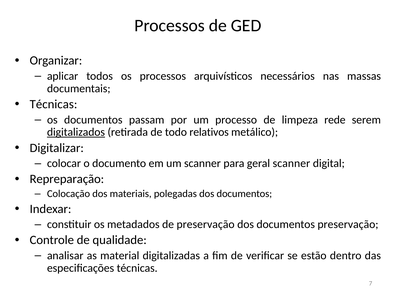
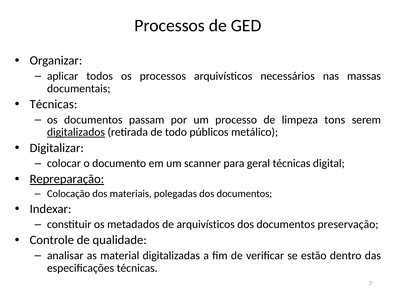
rede: rede -> tons (335, 120)
relativos: relativos -> públicos (209, 132)
geral scanner: scanner -> técnicas (291, 163)
Repreparação underline: none -> present (67, 179)
de preservação: preservação -> arquivísticos (206, 224)
